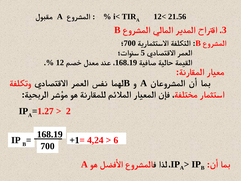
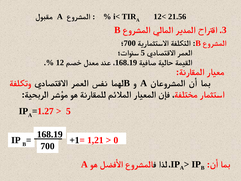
2: 2 -> 5 (68, 111)
4,24: 4,24 -> 1,21 (95, 140)
6: 6 -> 0 (116, 140)
